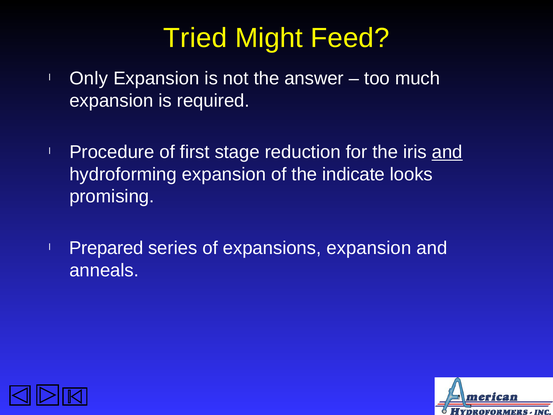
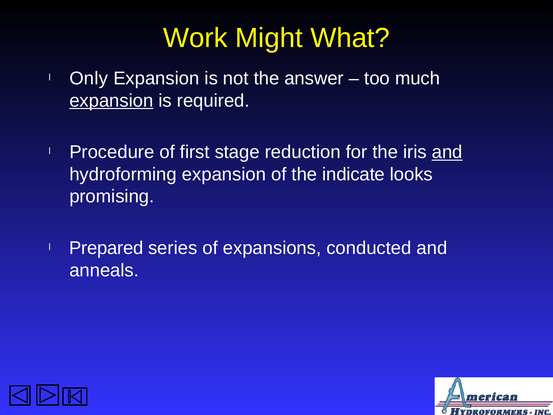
Tried: Tried -> Work (195, 38)
Feed: Feed -> What (350, 38)
expansion underline: none -> present (111, 101)
expansions expansion: expansion -> conducted (369, 248)
